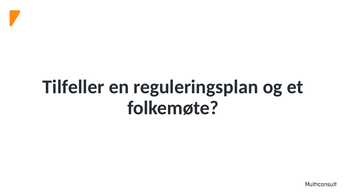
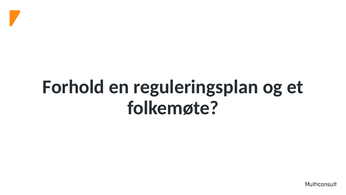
Tilfeller: Tilfeller -> Forhold (73, 87)
